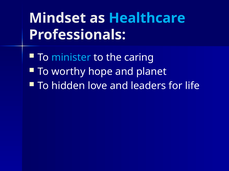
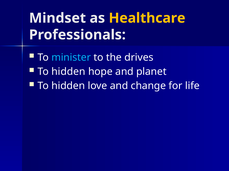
Healthcare colour: light blue -> yellow (147, 18)
caring: caring -> drives (139, 58)
worthy: worthy -> hidden (68, 72)
leaders: leaders -> change (148, 86)
